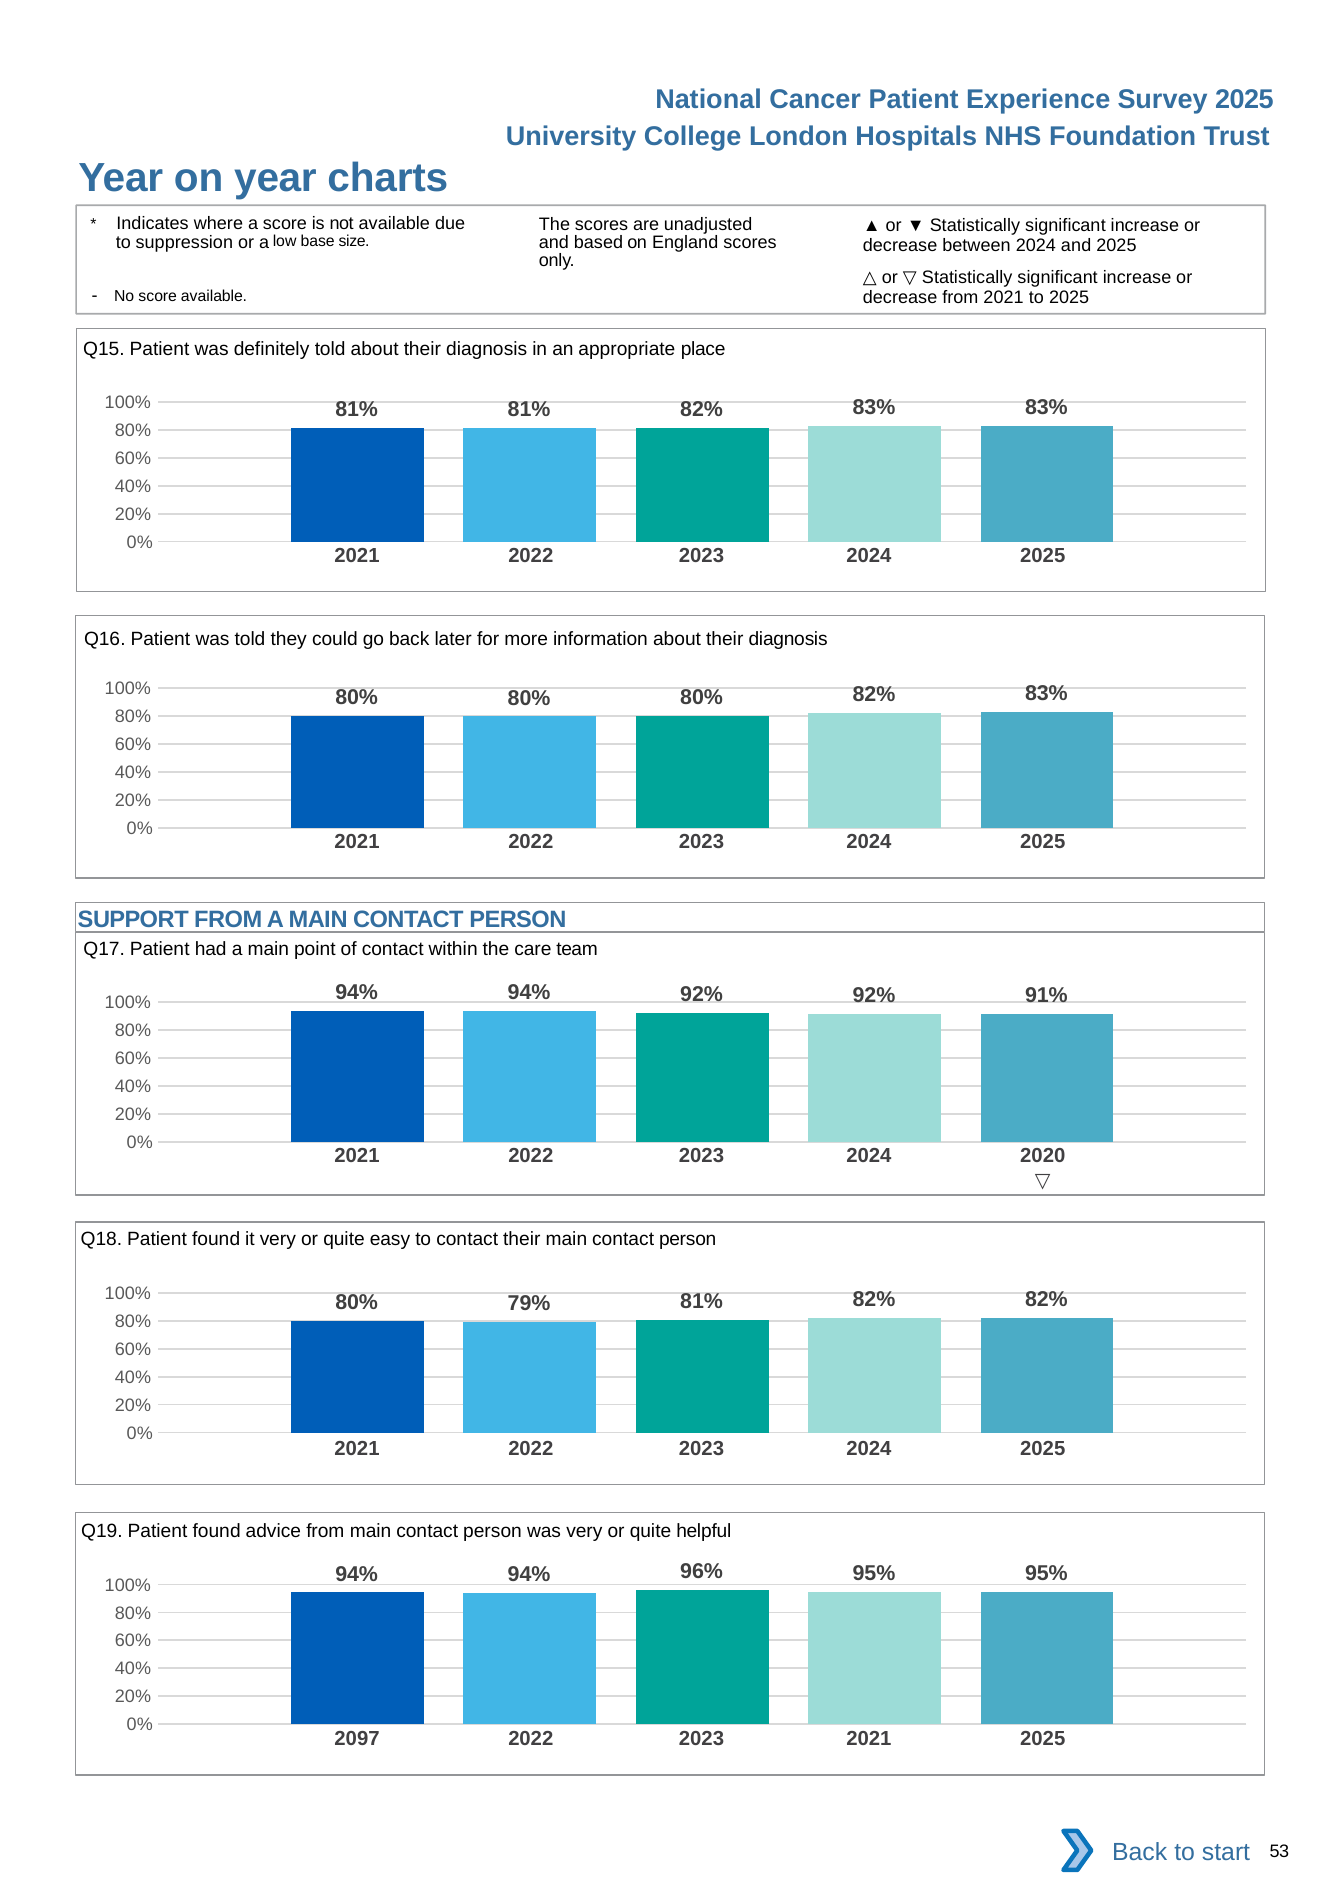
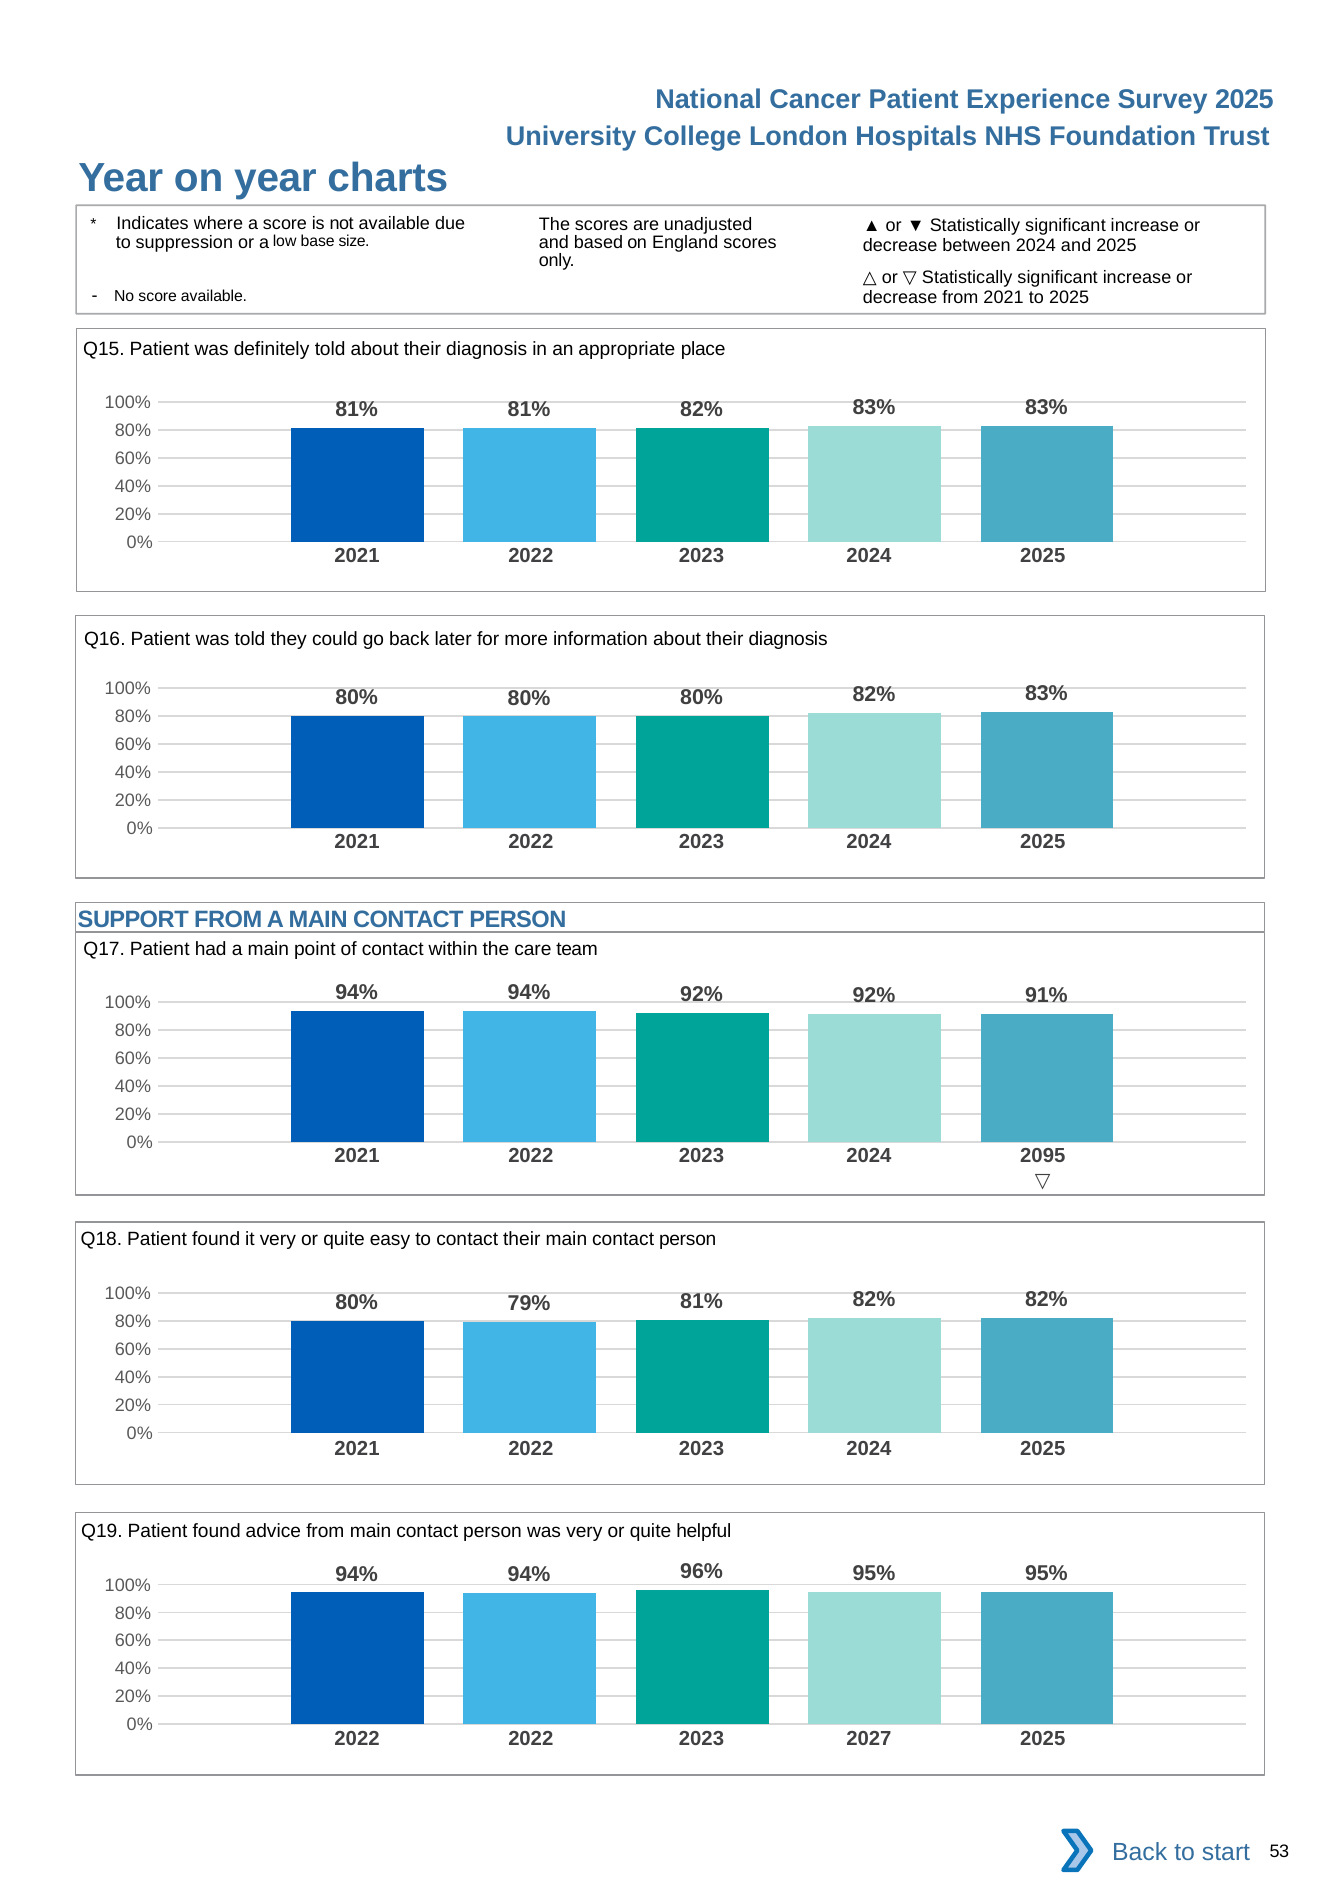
2020: 2020 -> 2095 (1043, 1156)
2097: 2097 -> 2022 (357, 1739)
2023 2021: 2021 -> 2027 (869, 1739)
